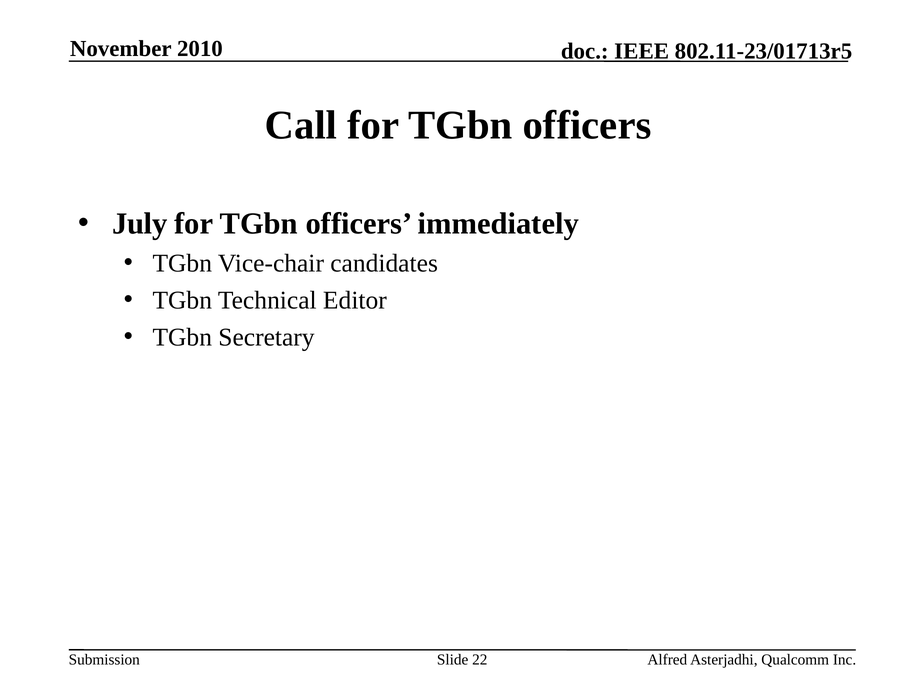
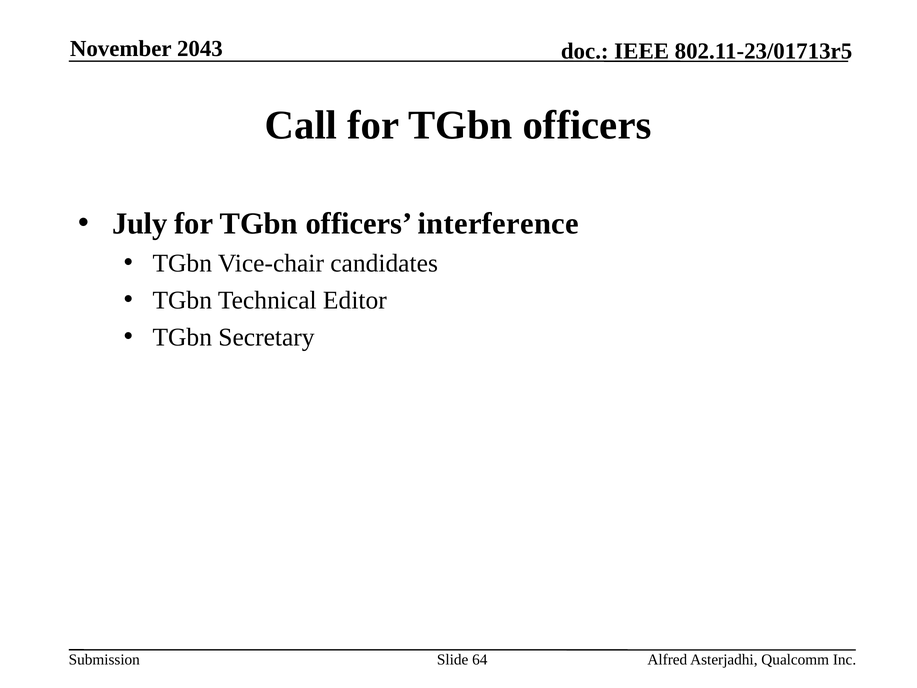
2010: 2010 -> 2043 (200, 49)
immediately: immediately -> interference (498, 224)
22: 22 -> 64 (480, 660)
